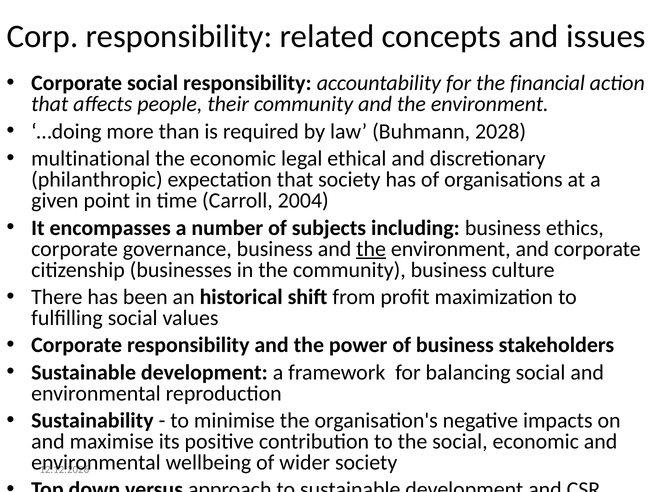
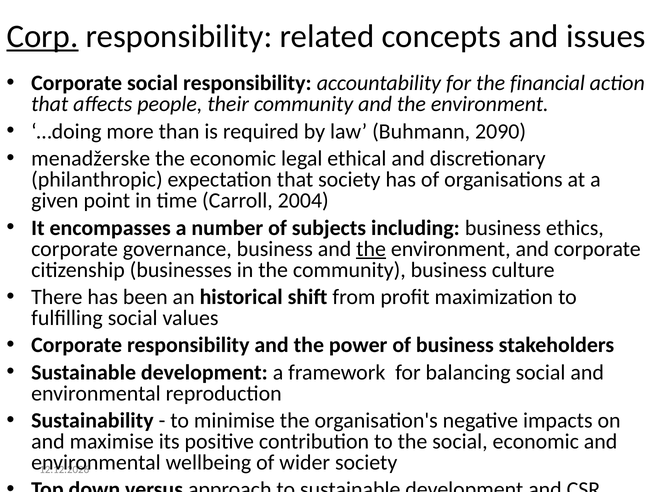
Corp underline: none -> present (42, 36)
2028: 2028 -> 2090 (501, 132)
multinational: multinational -> menadžerske (91, 159)
